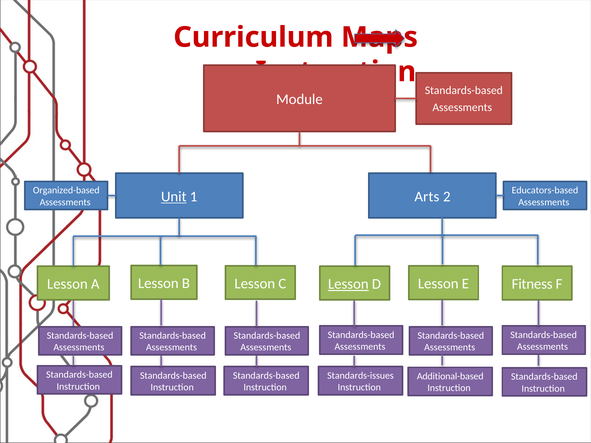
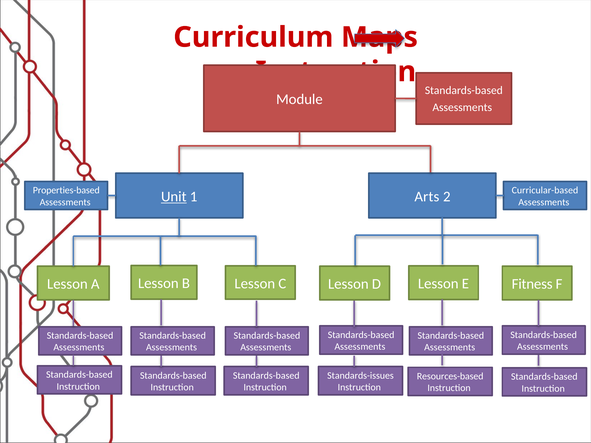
Organized-based: Organized-based -> Properties-based (66, 190)
Educators-based: Educators-based -> Curricular-based (545, 190)
Lesson underline: present -> none (348, 284)
Additional-based: Additional-based -> Resources-based (450, 376)
